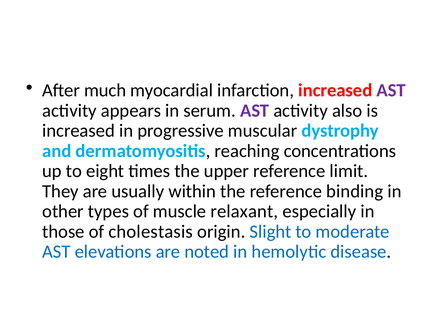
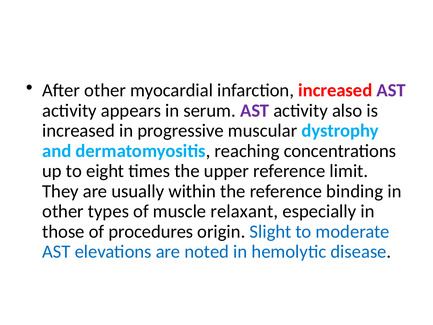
After much: much -> other (105, 90)
cholestasis: cholestasis -> procedures (151, 231)
